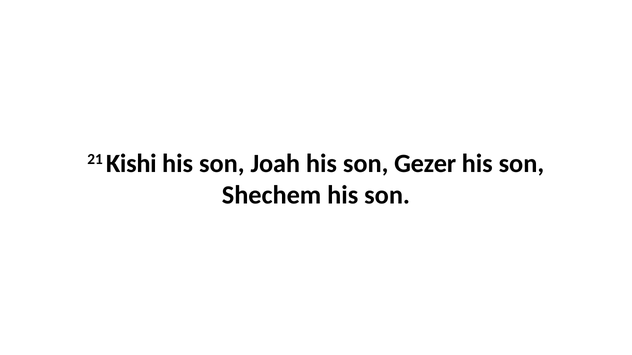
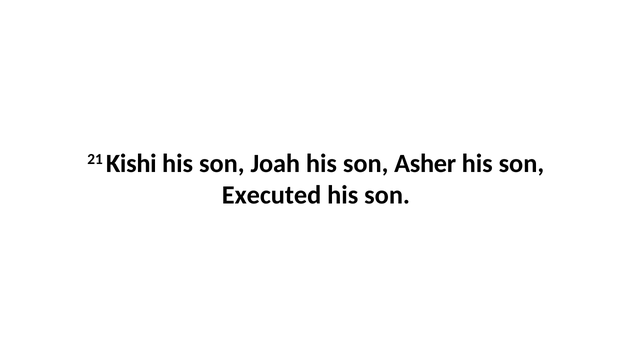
Gezer: Gezer -> Asher (425, 164)
Shechem: Shechem -> Executed (272, 195)
